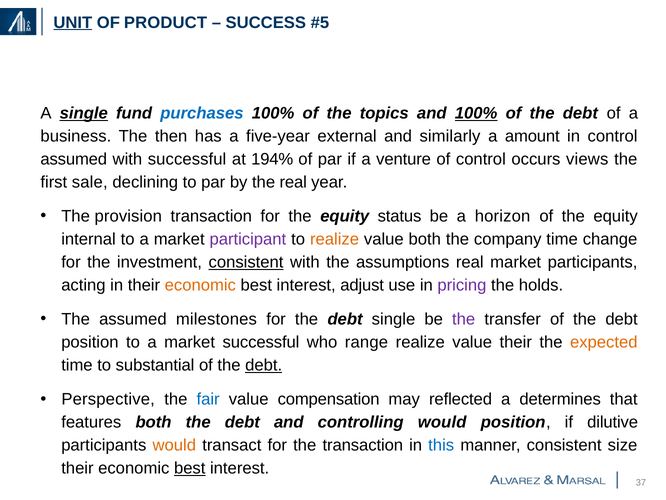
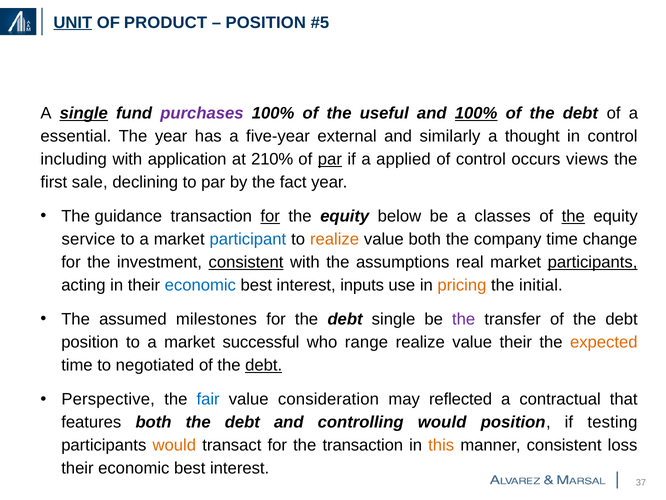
SUCCESS: SUCCESS -> POSITION (266, 22)
purchases colour: blue -> purple (202, 113)
topics: topics -> useful (384, 113)
business: business -> essential (76, 136)
The then: then -> year (171, 136)
amount: amount -> thought (532, 136)
assumed: assumed -> including (74, 159)
with successful: successful -> application (187, 159)
194%: 194% -> 210% (272, 159)
par underline: none -> present (330, 159)
venture: venture -> applied (403, 159)
the real: real -> fact (293, 182)
provision: provision -> guidance (128, 216)
for underline: none -> present (270, 216)
status: status -> below (399, 216)
horizon: horizon -> classes (503, 216)
the underline: none -> present (573, 216)
internal: internal -> service (88, 239)
participant colour: purple -> blue (248, 239)
participants underline: none -> present (593, 262)
economic colour: orange -> blue (200, 285)
adjust: adjust -> inputs (362, 285)
pricing colour: purple -> orange (462, 285)
holds: holds -> initial (541, 285)
substantial: substantial -> negotiated (155, 365)
compensation: compensation -> consideration (328, 399)
determines: determines -> contractual (560, 399)
dilutive: dilutive -> testing (612, 422)
this colour: blue -> orange (441, 445)
size: size -> loss (623, 445)
best underline: present -> none (190, 468)
